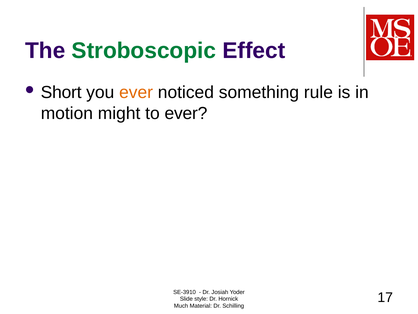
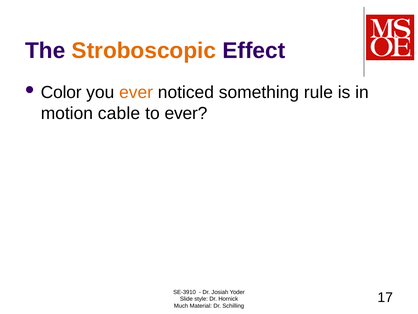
Stroboscopic colour: green -> orange (144, 51)
Short: Short -> Color (61, 92)
might: might -> cable (119, 113)
